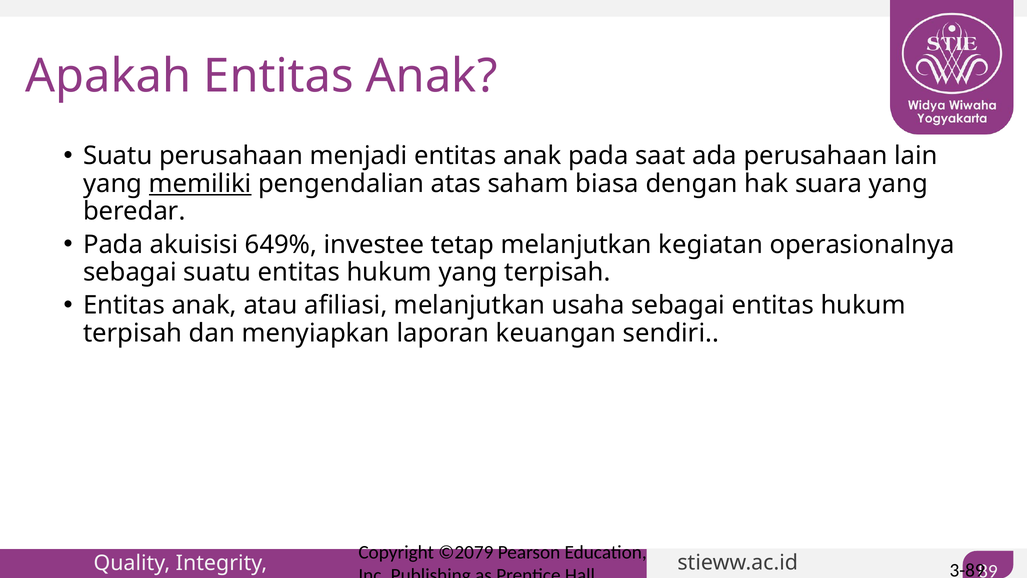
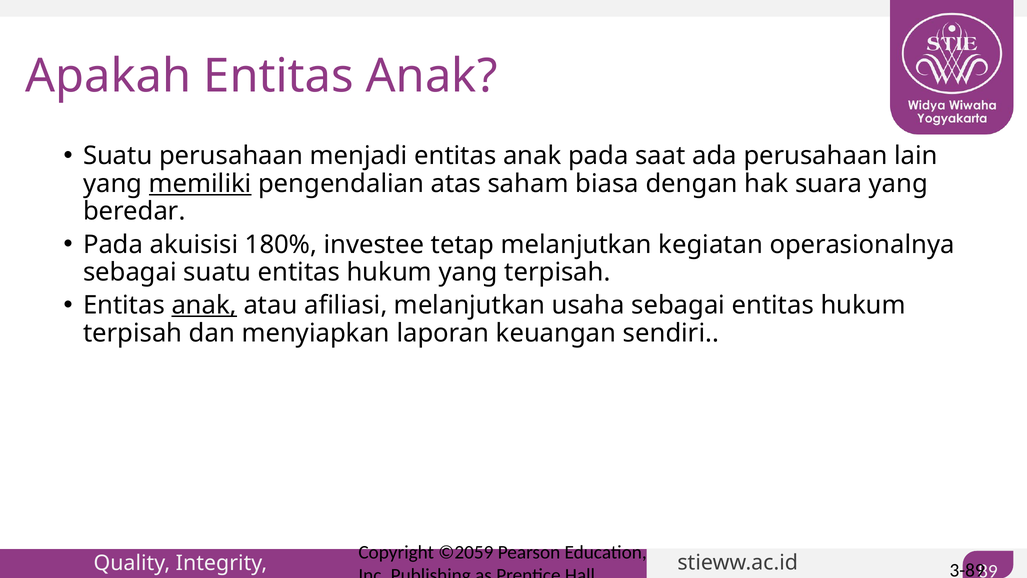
649%: 649% -> 180% (281, 244)
anak underline: none -> present (204, 305)
©2079: ©2079 -> ©2059 (466, 552)
